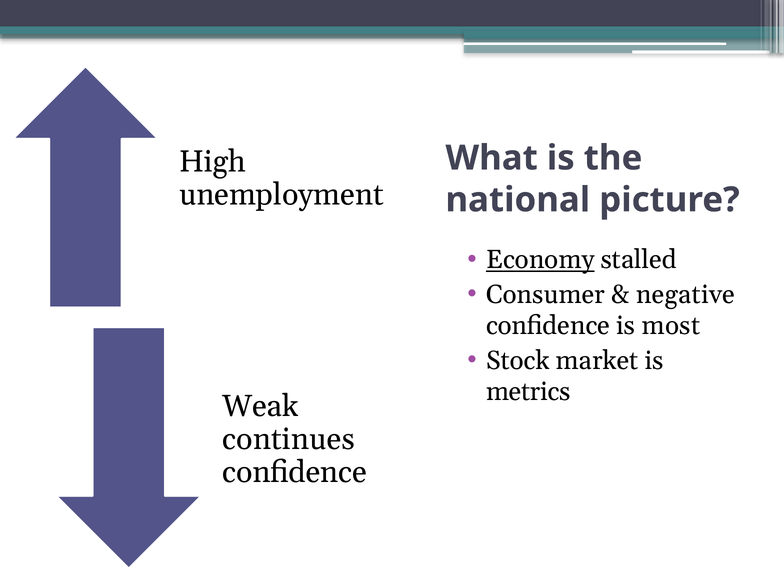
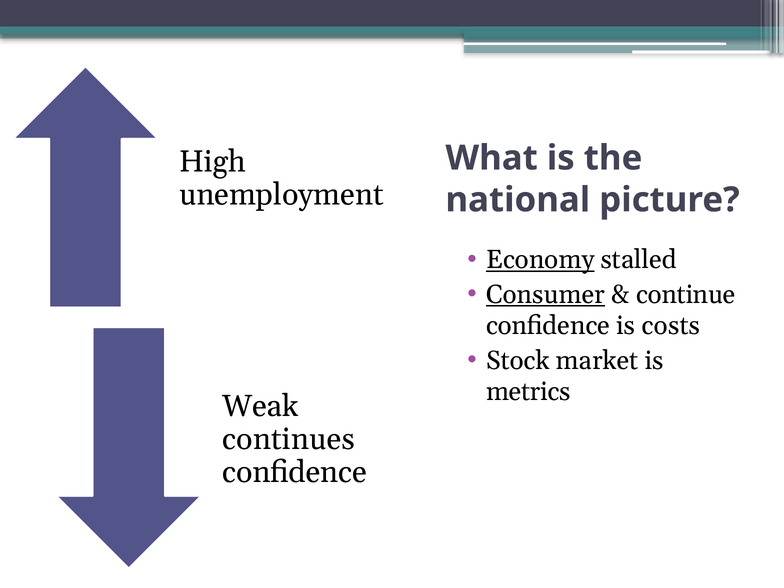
Consumer underline: none -> present (545, 294)
negative: negative -> continue (686, 294)
most: most -> costs (671, 326)
